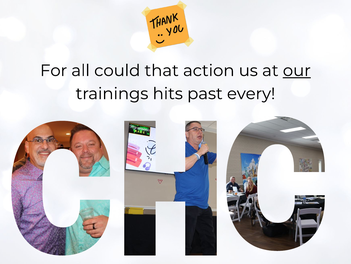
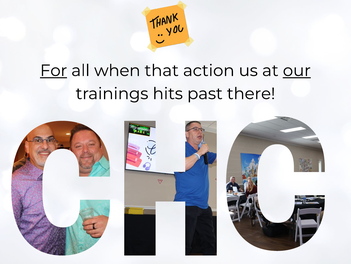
For underline: none -> present (54, 70)
could: could -> when (117, 70)
every: every -> there (251, 93)
